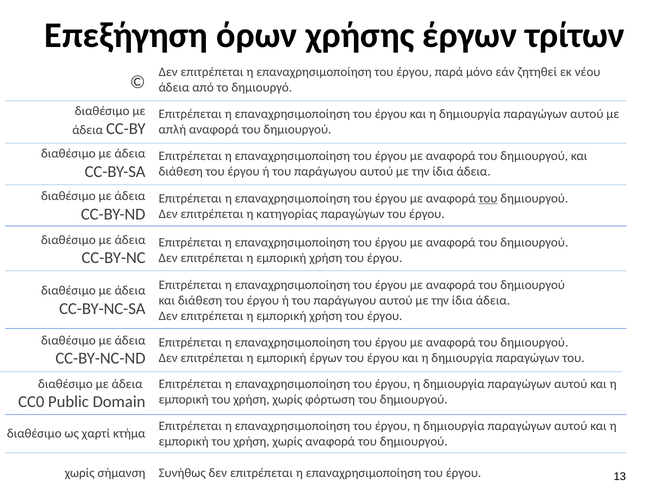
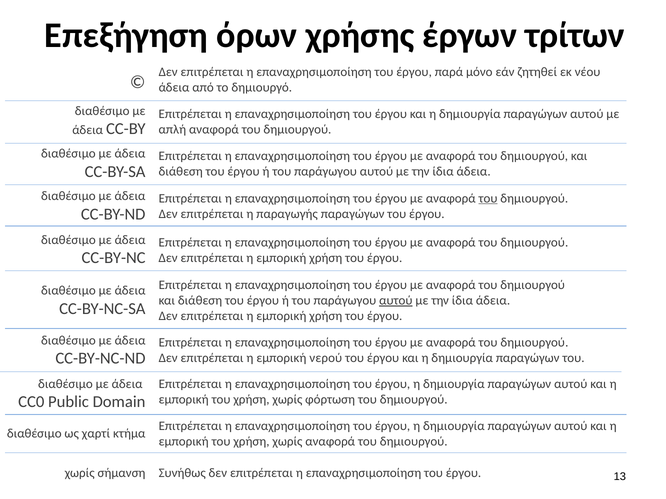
κατηγορίας: κατηγορίας -> παραγωγής (287, 214)
αυτού underline: none -> present (396, 301)
εμπορική έργων: έργων -> νερού (326, 358)
